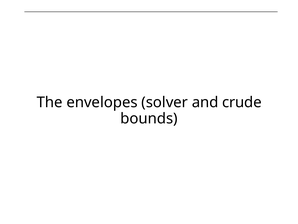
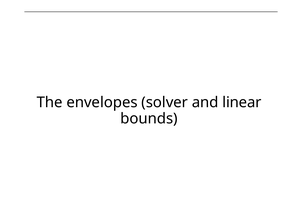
crude: crude -> linear (242, 102)
